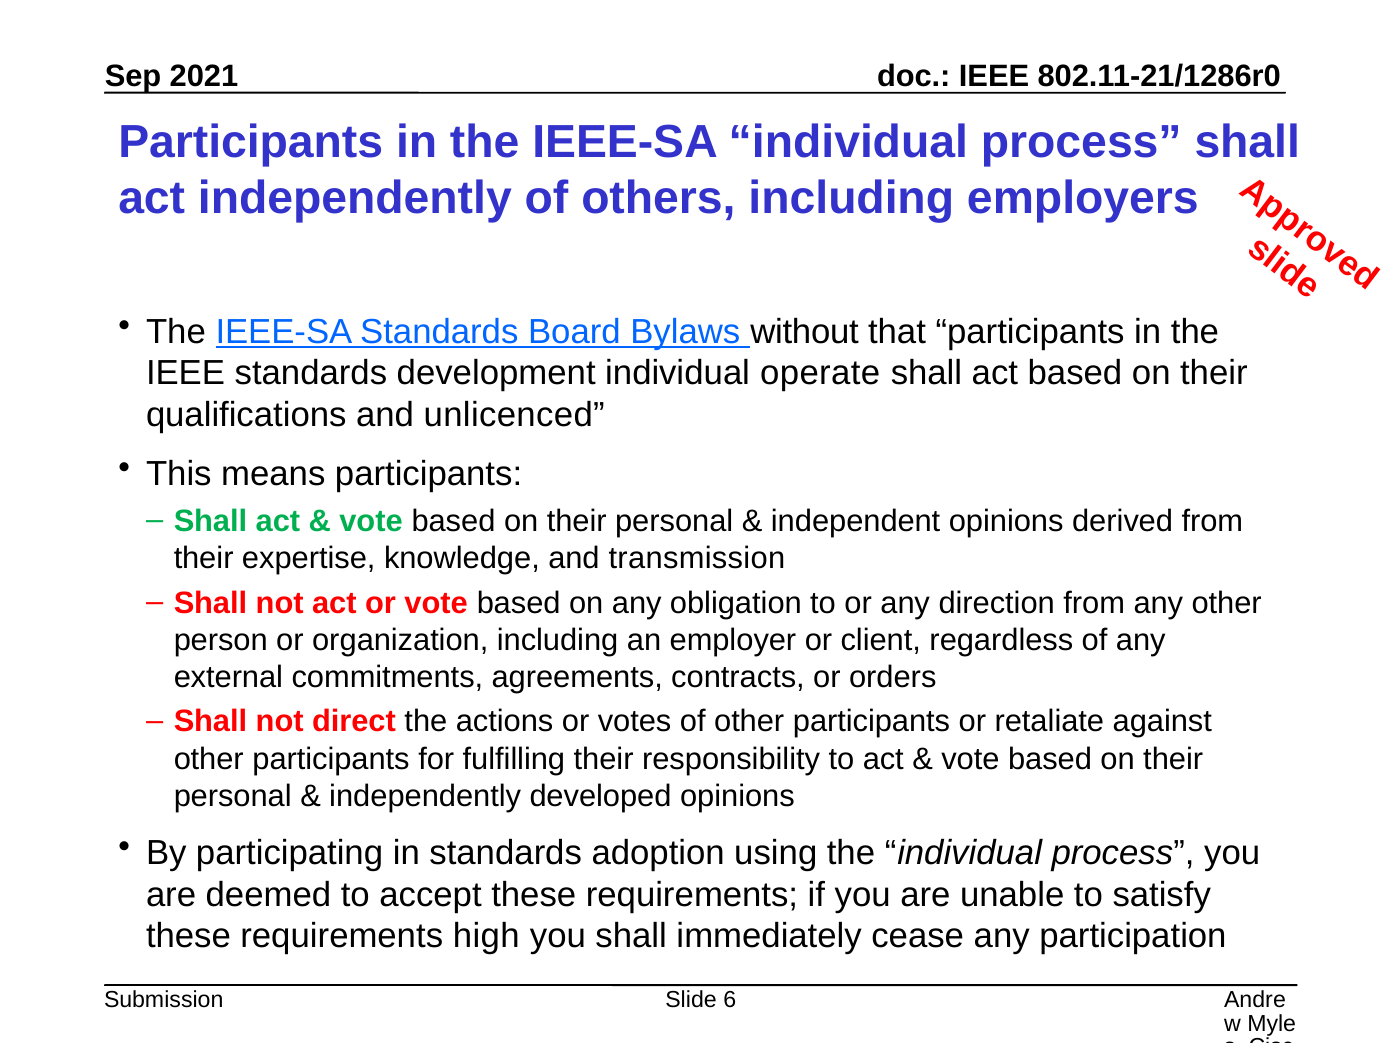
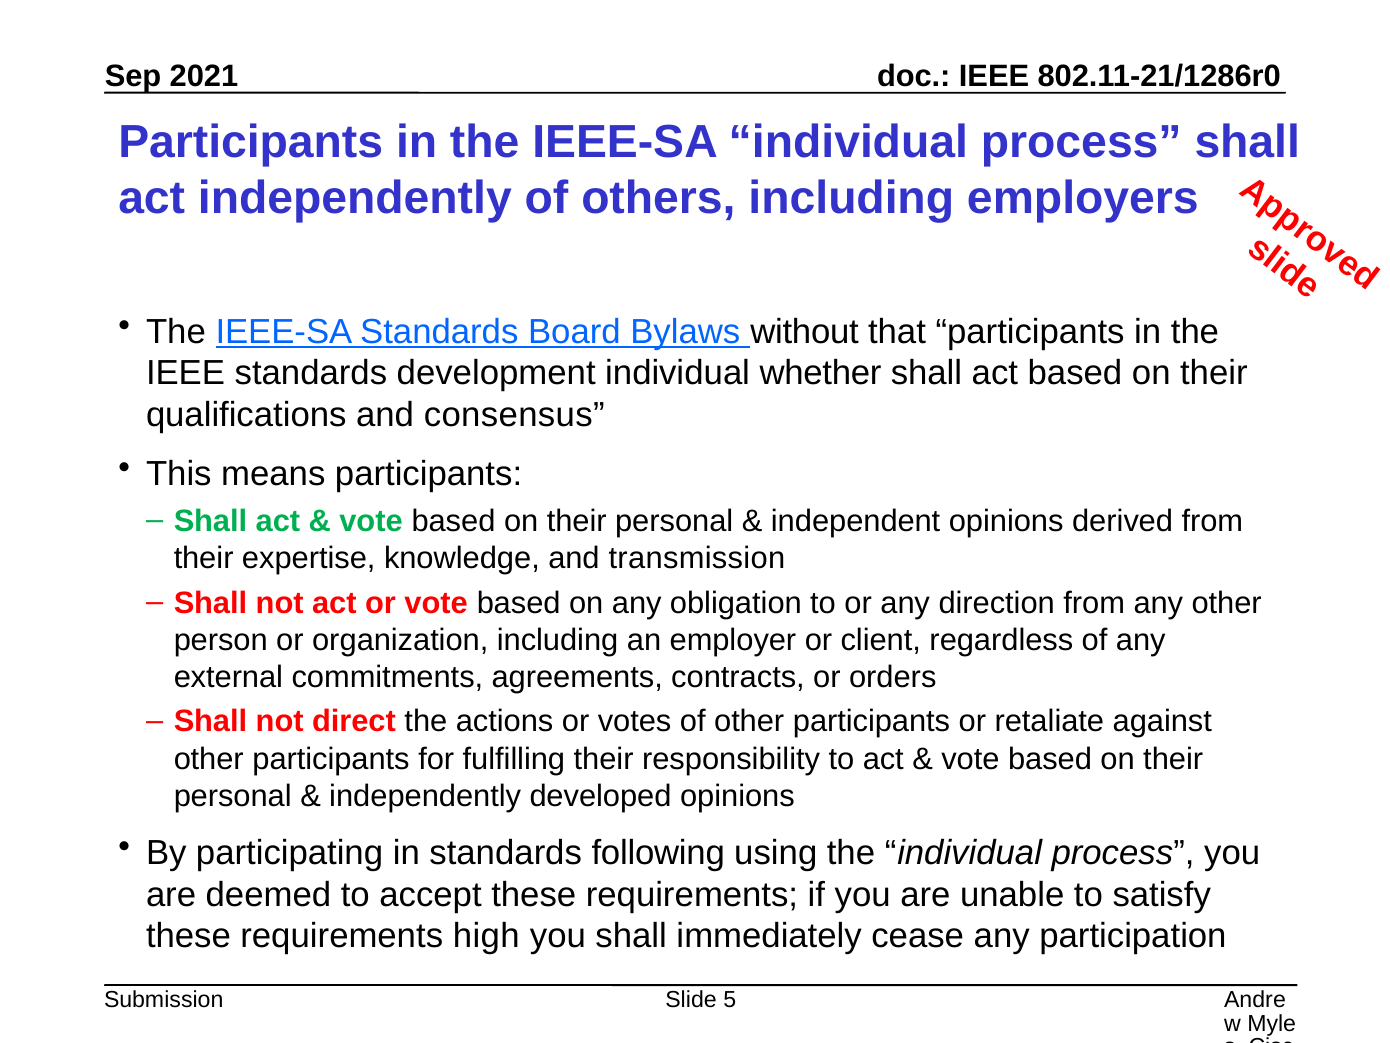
operate: operate -> whether (820, 373)
unlicenced: unlicenced -> consensus (514, 415)
adoption: adoption -> following (658, 853)
6: 6 -> 5 (730, 1000)
